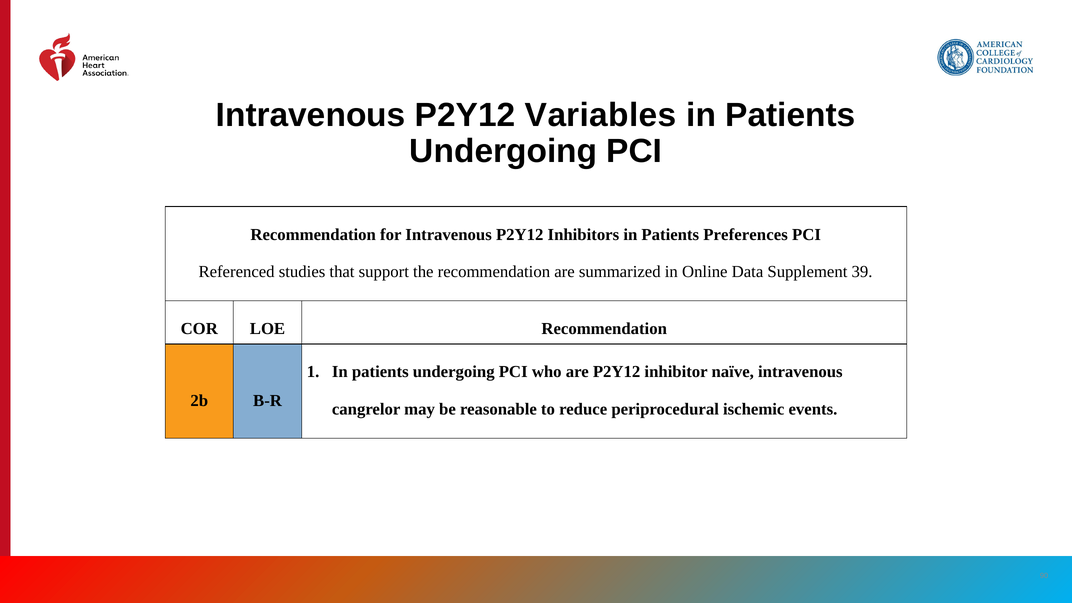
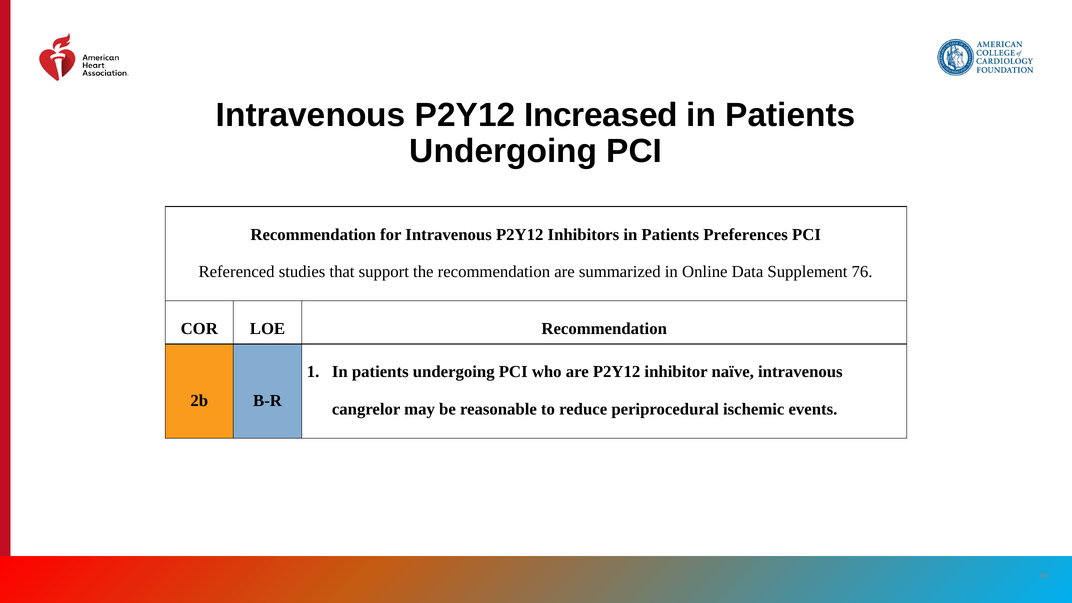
Variables: Variables -> Increased (601, 115)
39: 39 -> 76 (862, 272)
